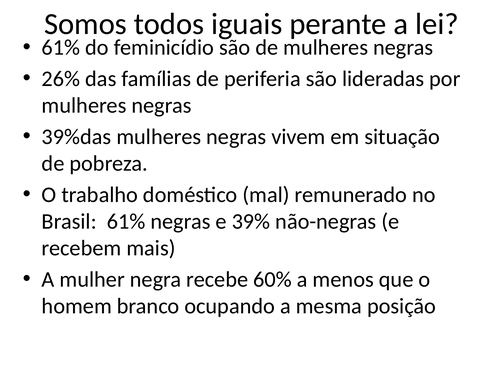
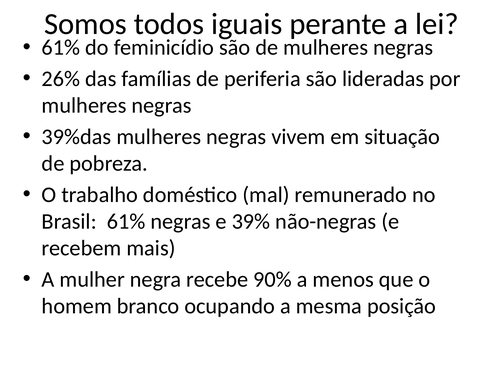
60%: 60% -> 90% (273, 280)
